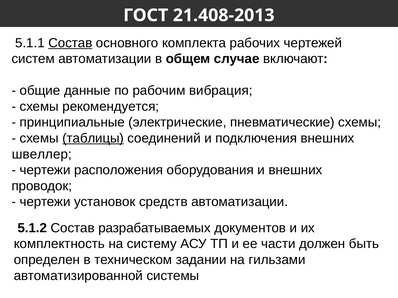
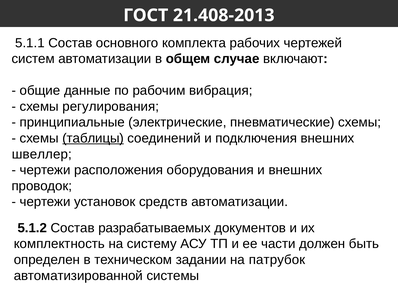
Состав underline: present -> none (70, 43)
рекомендуется: рекомендуется -> регулирования (111, 107)
гильзами: гильзами -> патрубок (277, 260)
